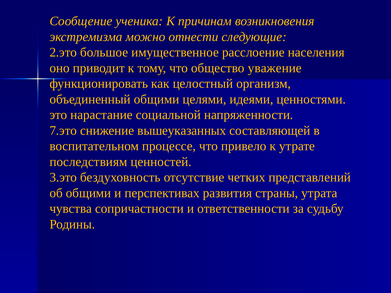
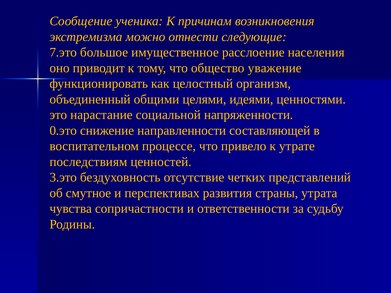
2.это: 2.это -> 7.это (63, 52)
7.это: 7.это -> 0.это (63, 131)
вышеуказанных: вышеуказанных -> направленности (182, 131)
об общими: общими -> смутное (89, 193)
